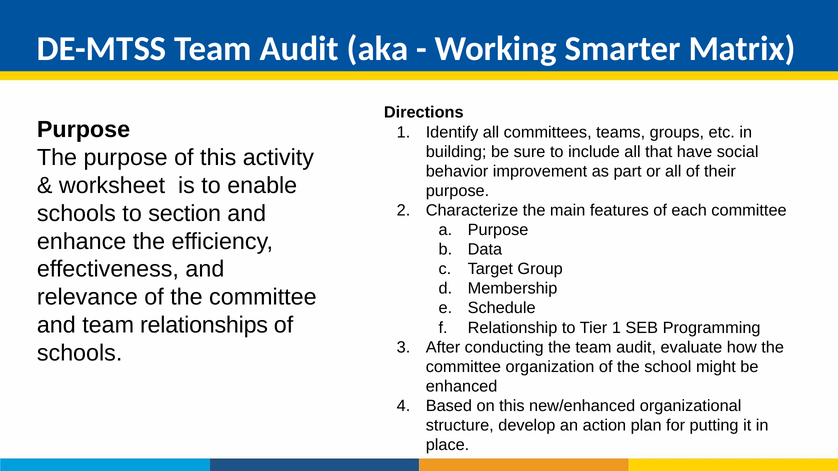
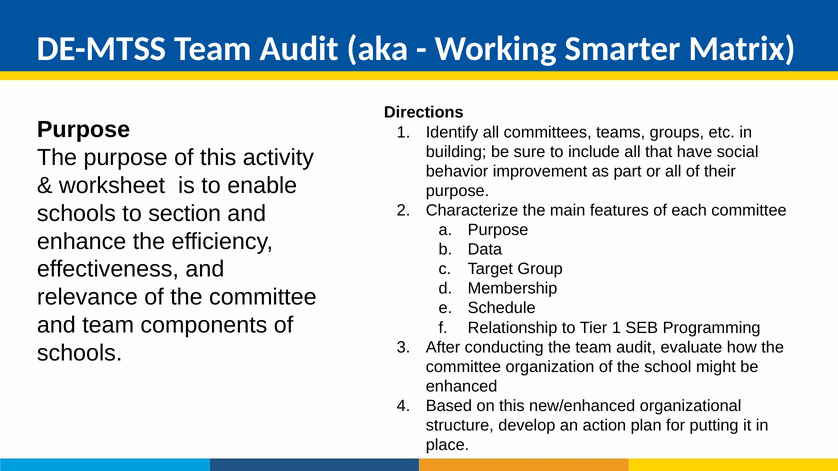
relationships: relationships -> components (204, 325)
